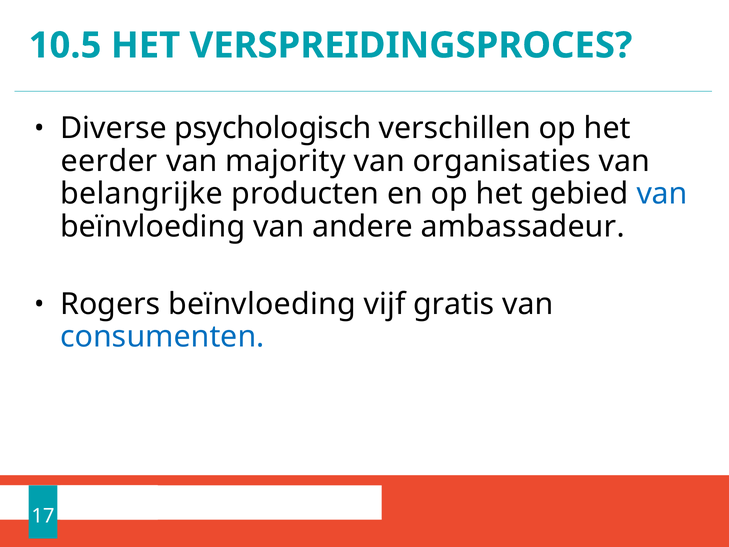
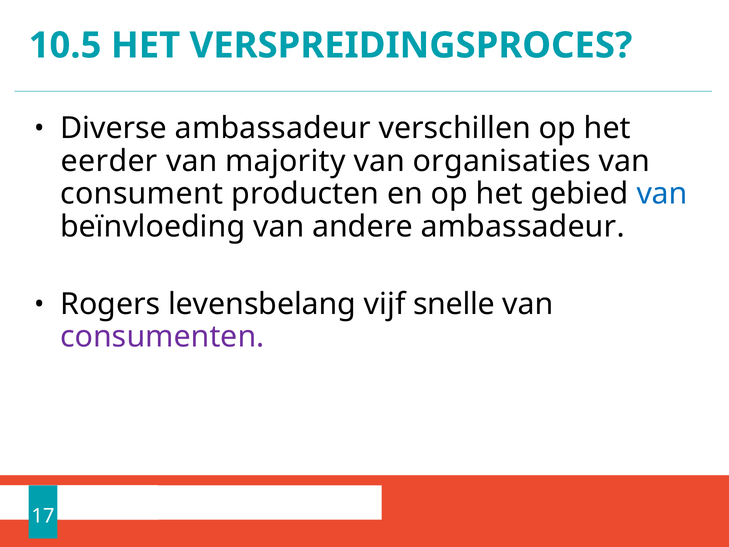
Diverse psychologisch: psychologisch -> ambassadeur (273, 128)
belangrijke: belangrijke -> consument (142, 194)
Rogers beïnvloeding: beïnvloeding -> levensbelang (262, 304)
gratis: gratis -> snelle (454, 304)
consumenten colour: blue -> purple (162, 337)
